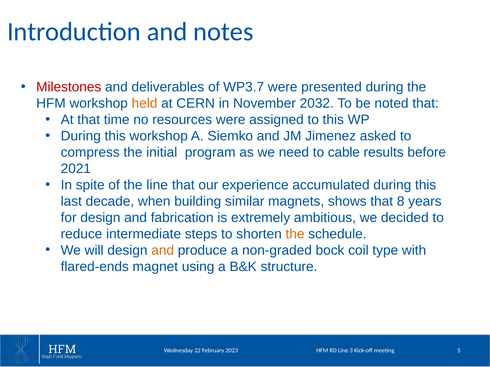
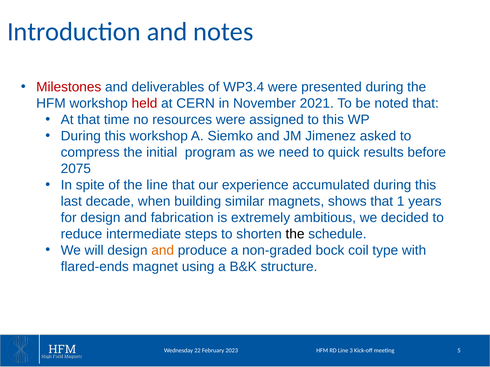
WP3.7: WP3.7 -> WP3.4 (244, 87)
held colour: orange -> red (144, 104)
2032: 2032 -> 2021 (317, 104)
cable: cable -> quick (344, 153)
2021: 2021 -> 2075 (76, 169)
8: 8 -> 1 (401, 202)
the colour: orange -> black (295, 234)
